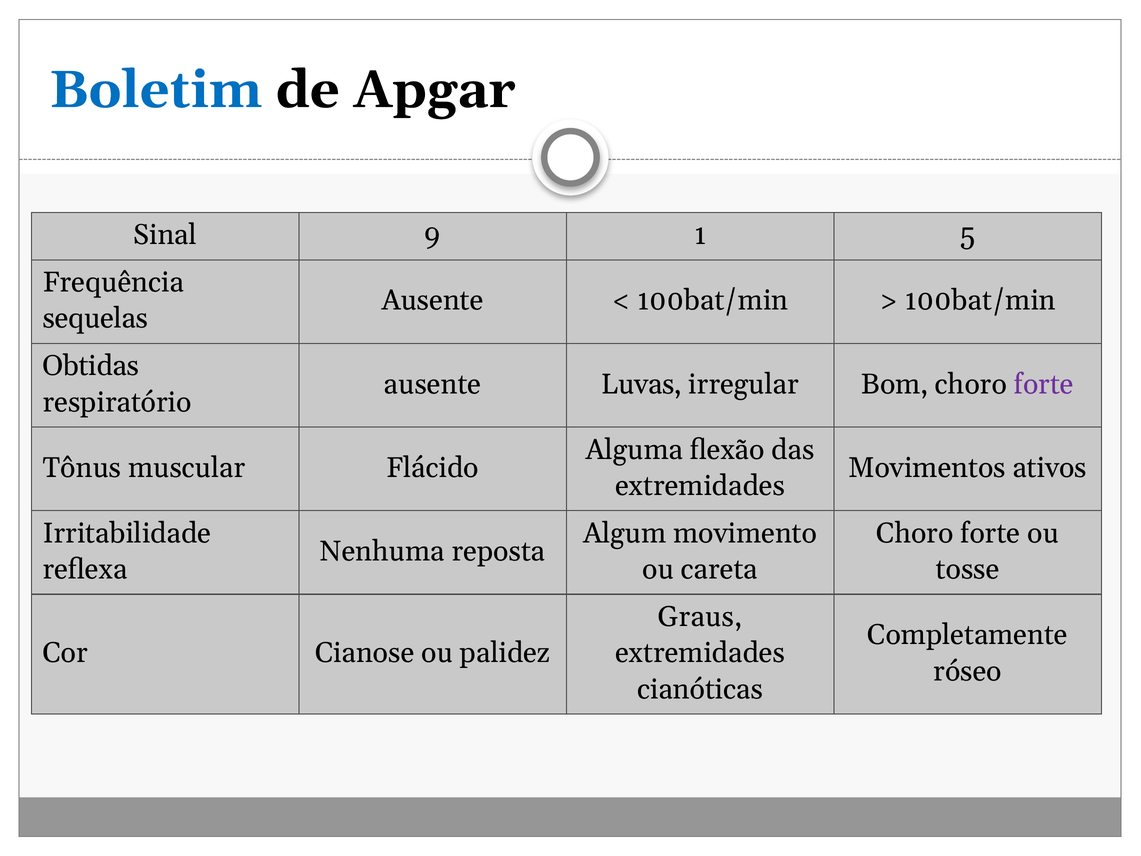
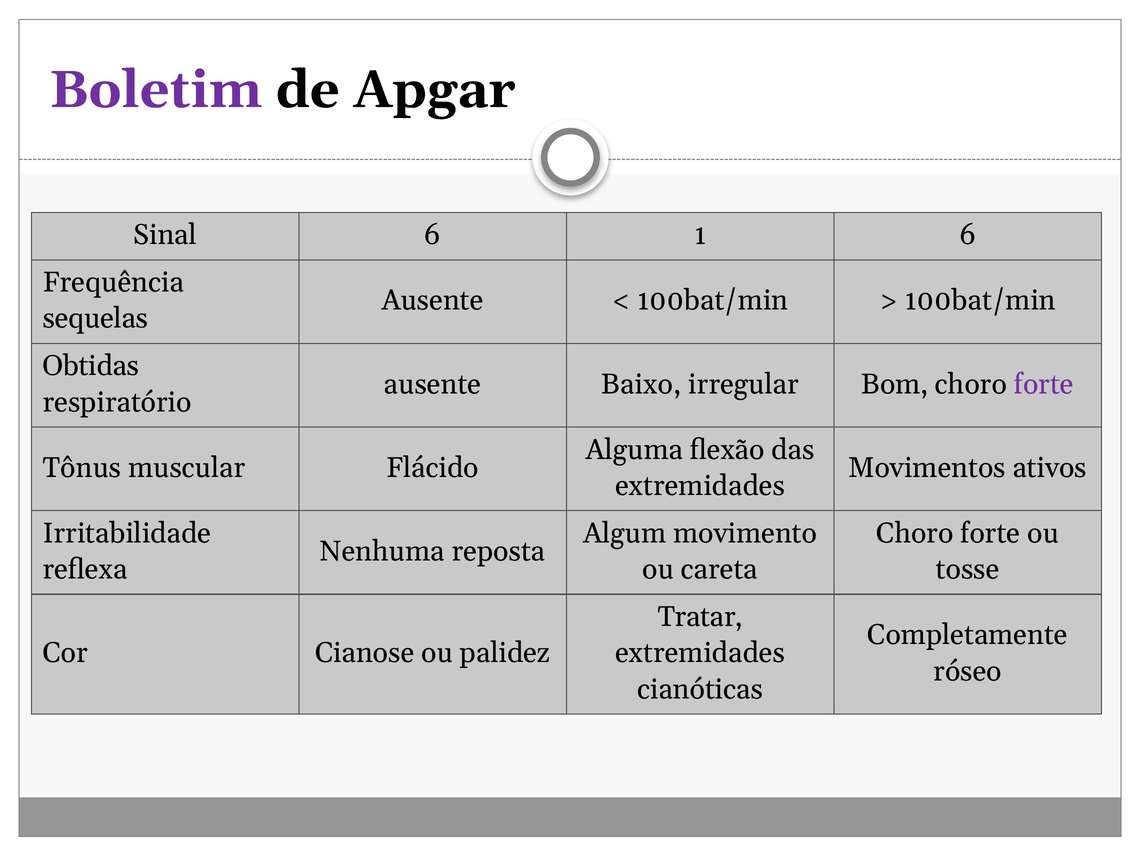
Boletim colour: blue -> purple (155, 90)
Sinal 9: 9 -> 6 (433, 235)
1 5: 5 -> 6 (968, 235)
Luvas: Luvas -> Baixo (641, 384)
Graus: Graus -> Tratar (700, 617)
